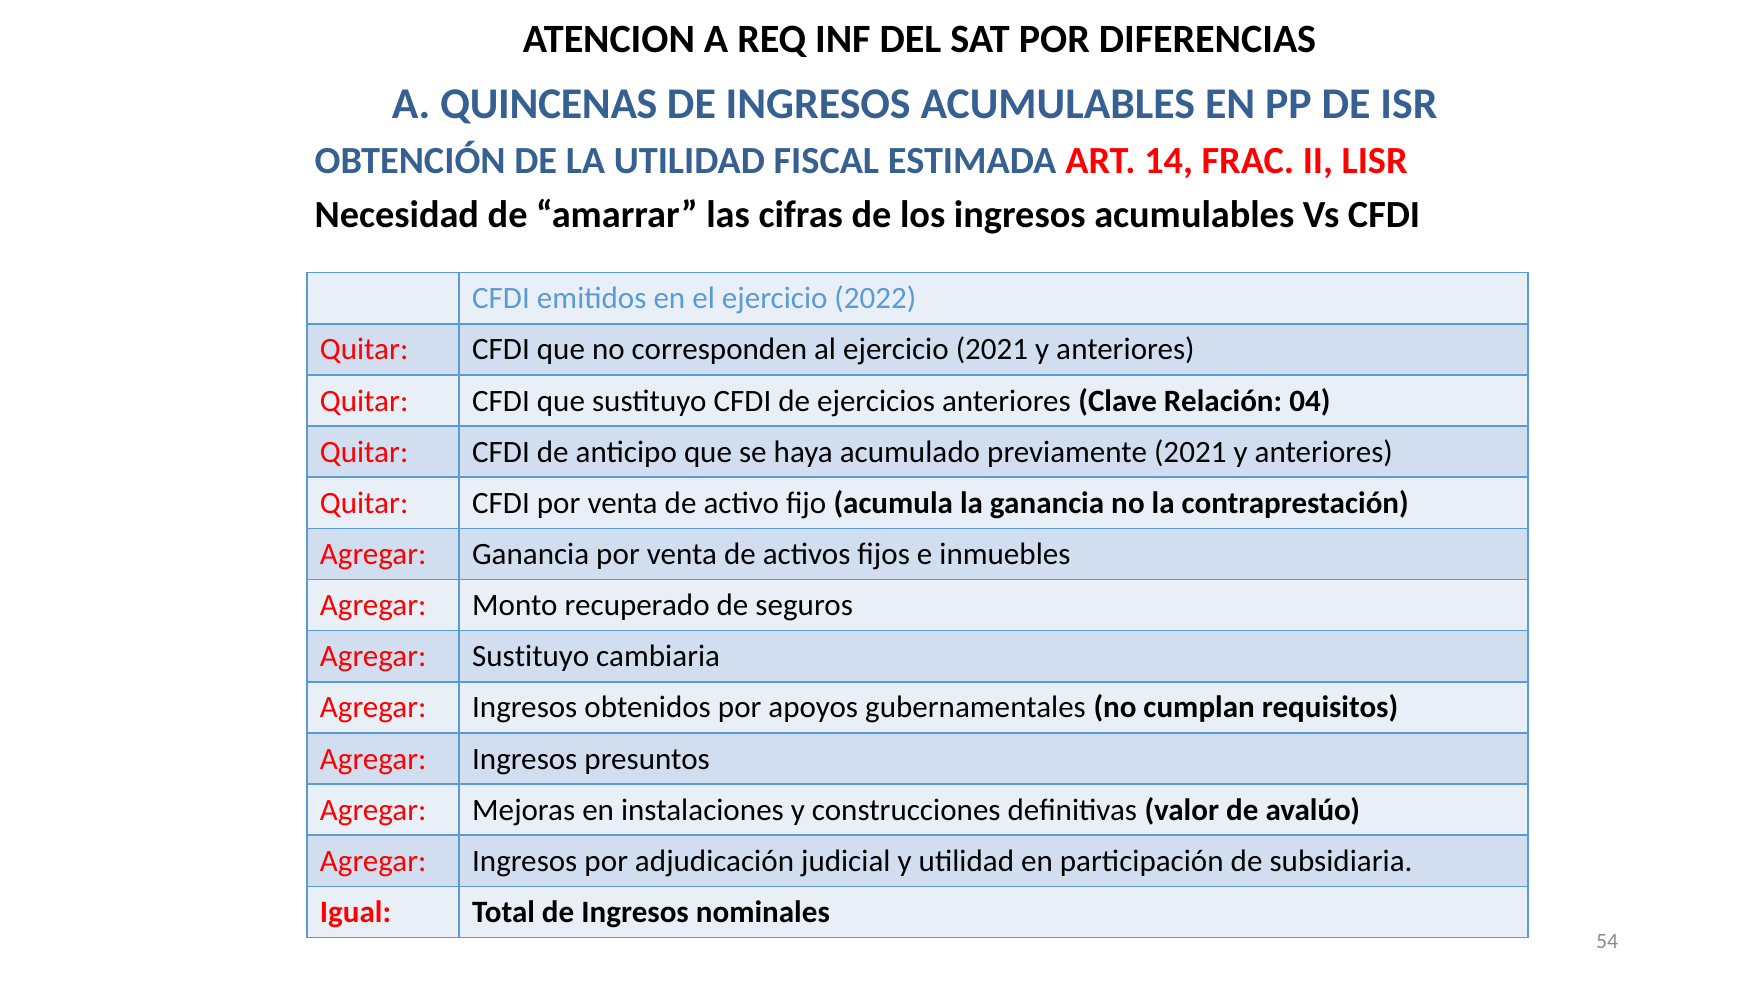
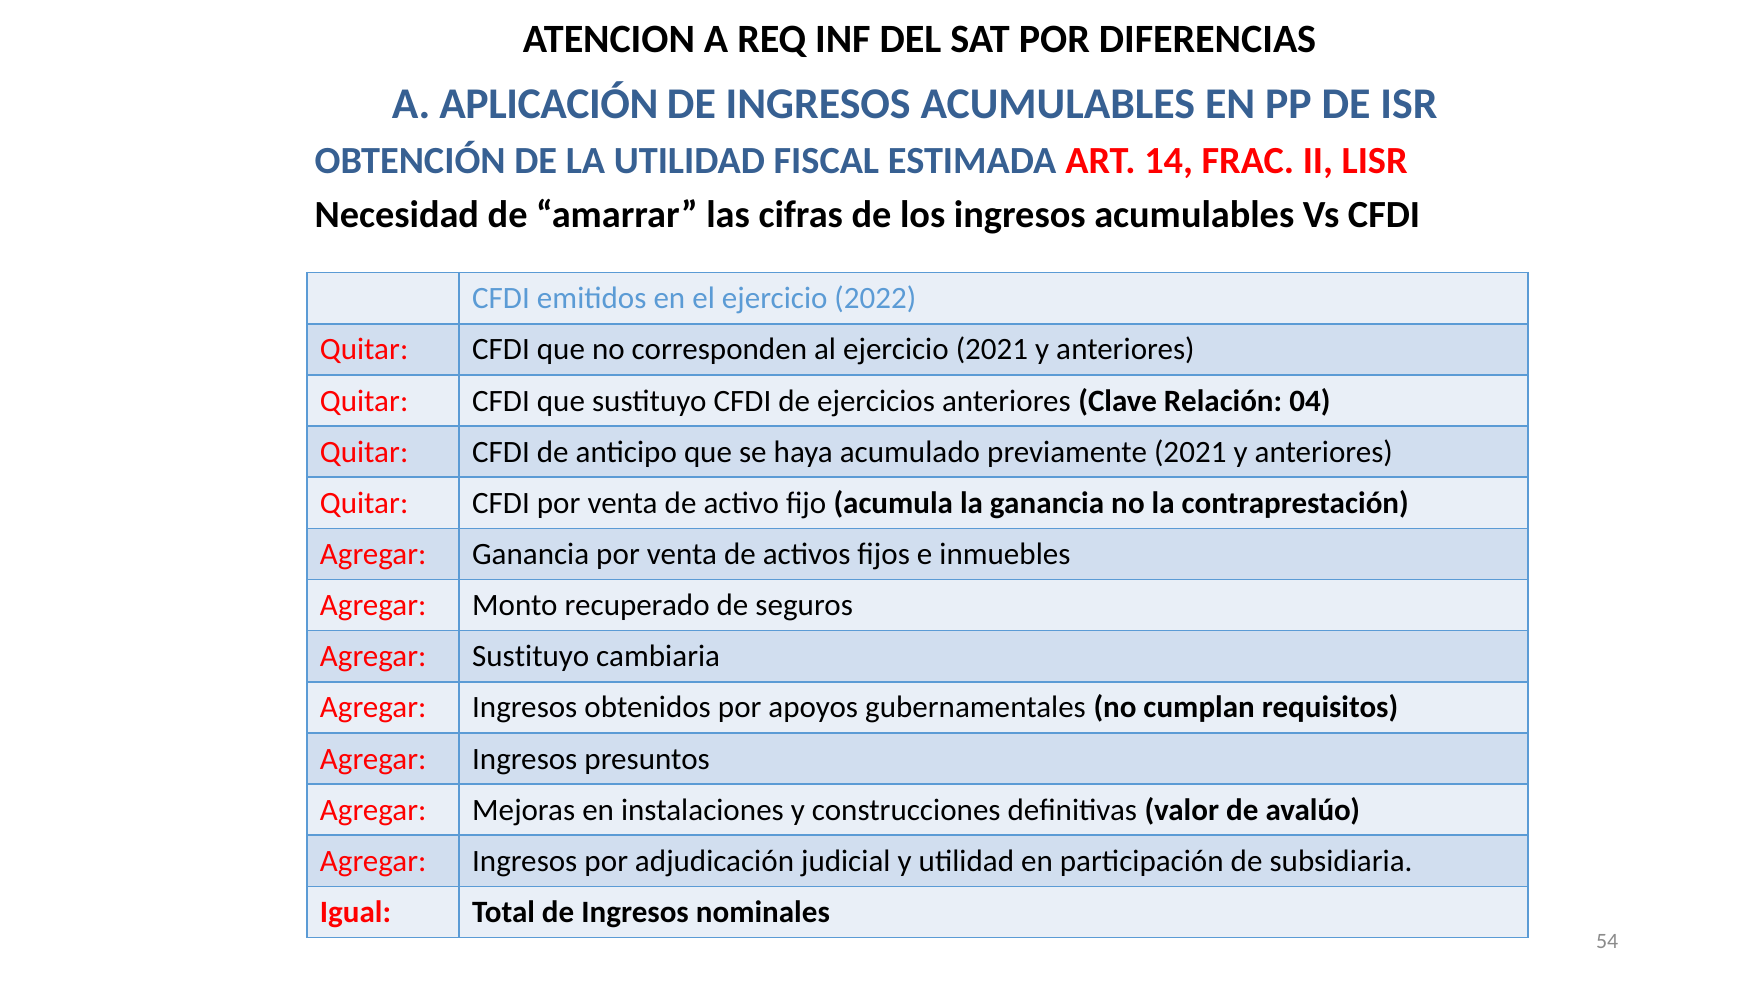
QUINCENAS: QUINCENAS -> APLICACIÓN (549, 104)
